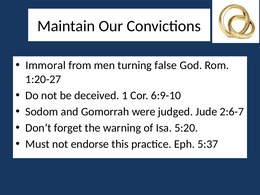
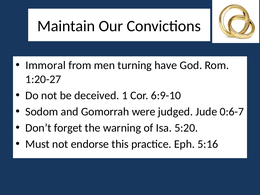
false: false -> have (166, 65)
2:6-7: 2:6-7 -> 0:6-7 (232, 112)
5:37: 5:37 -> 5:16 (208, 144)
